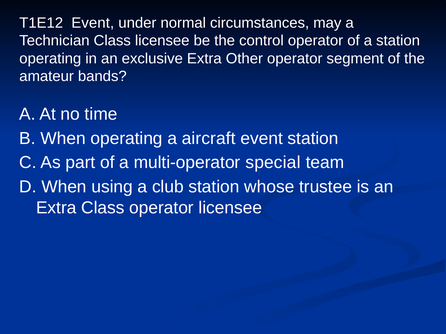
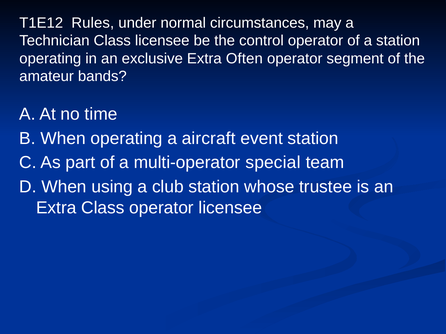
T1E12 Event: Event -> Rules (93, 23)
Other: Other -> Often (244, 59)
